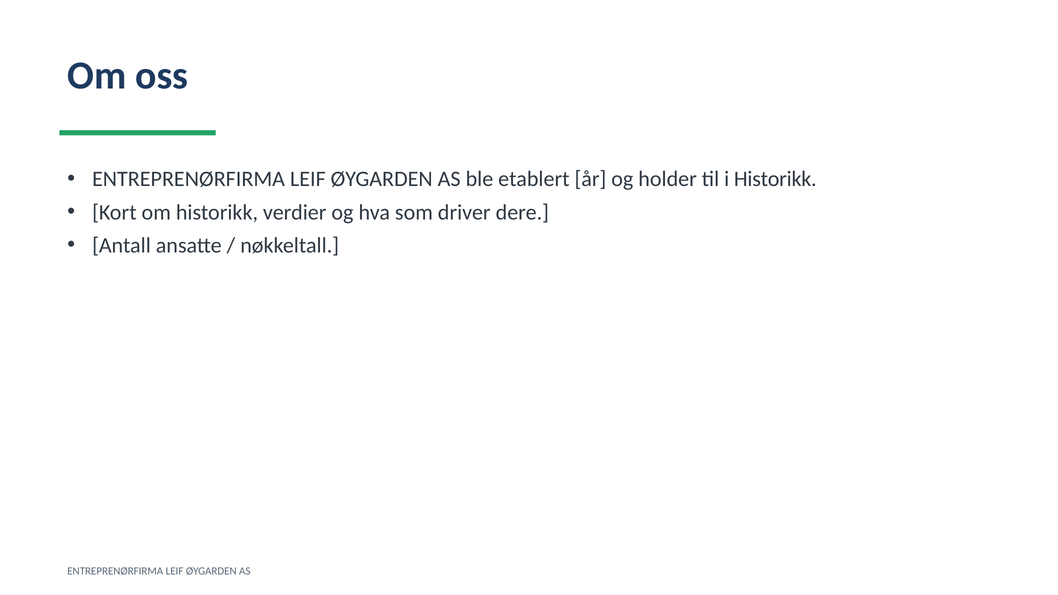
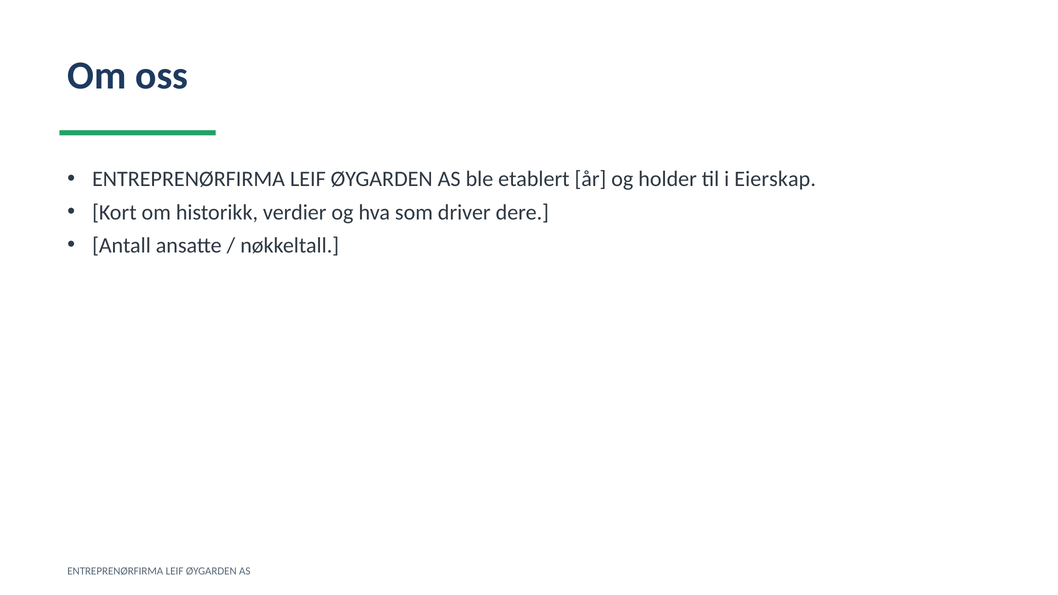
i Historikk: Historikk -> Eierskap (775, 179)
